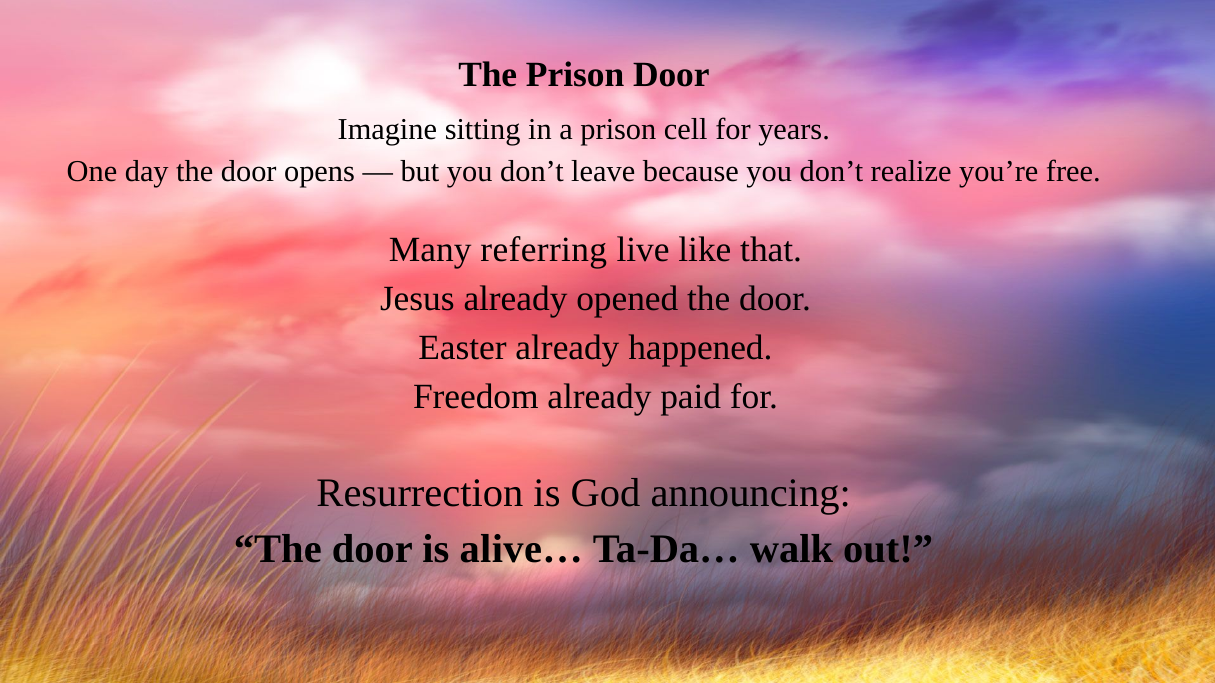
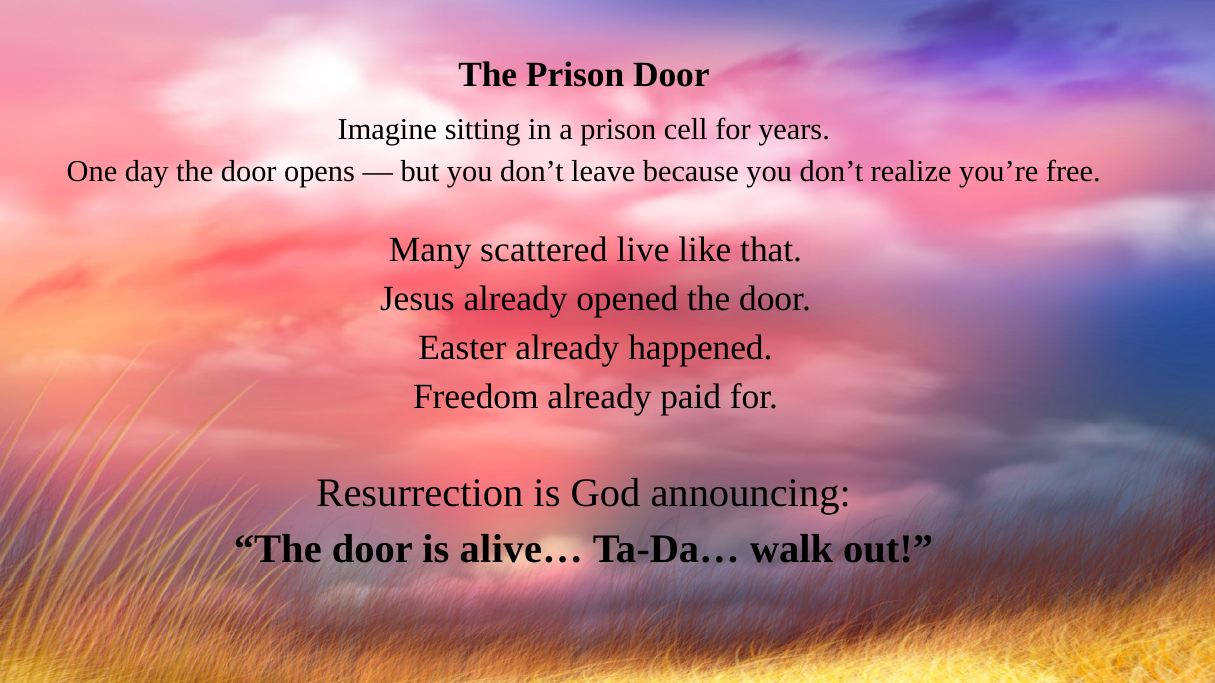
referring: referring -> scattered (544, 250)
